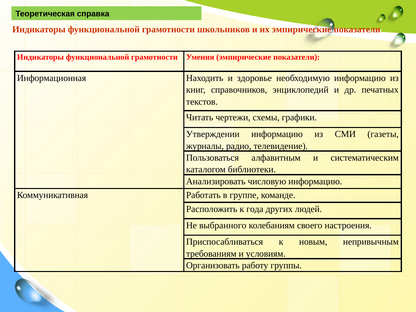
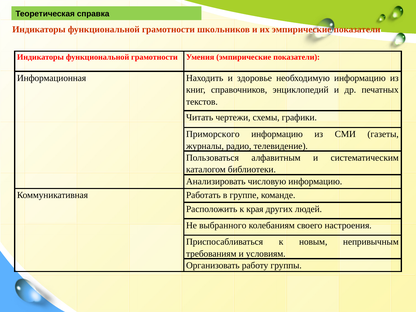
Утверждении: Утверждении -> Приморского (213, 134)
года: года -> края (255, 209)
